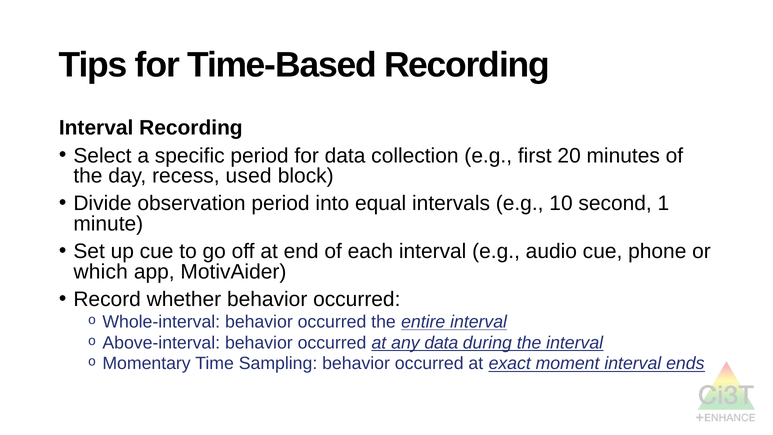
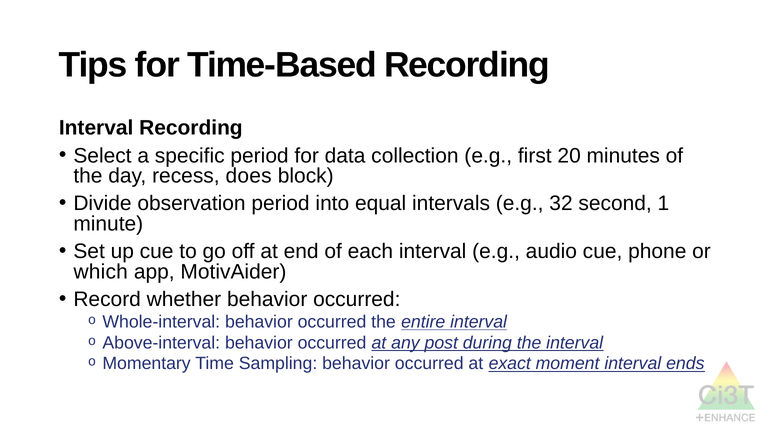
used: used -> does (249, 176)
10: 10 -> 32 (561, 203)
any data: data -> post (441, 343)
